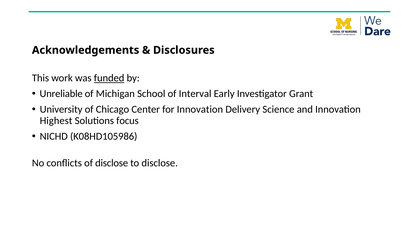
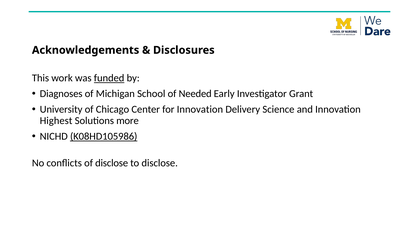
Unreliable: Unreliable -> Diagnoses (61, 94)
Interval: Interval -> Needed (195, 94)
focus: focus -> more (128, 121)
K08HD105986 underline: none -> present (104, 136)
